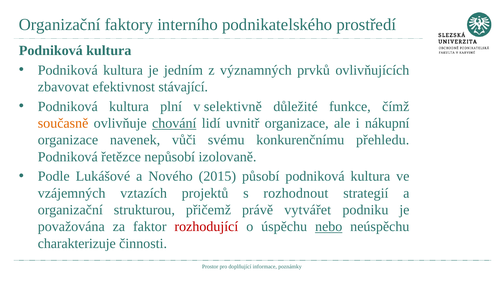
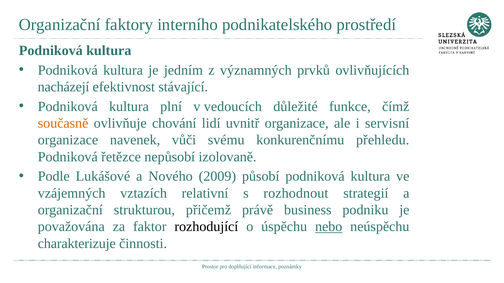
zbavovat: zbavovat -> nacházejí (64, 87)
selektivně: selektivně -> vedoucích (233, 107)
chování underline: present -> none (174, 123)
nákupní: nákupní -> servisní (387, 123)
2015: 2015 -> 2009 (217, 177)
projektů: projektů -> relativní (205, 194)
vytvářet: vytvářet -> business (308, 210)
rozhodující colour: red -> black (206, 227)
